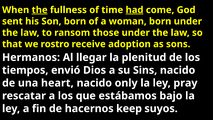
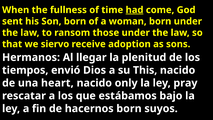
the underline: present -> none (40, 10)
rostro: rostro -> siervo (55, 44)
Sins: Sins -> This (145, 70)
hacernos keep: keep -> born (129, 108)
